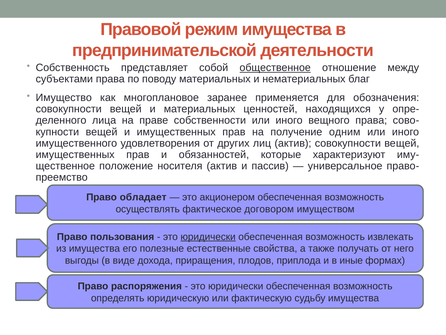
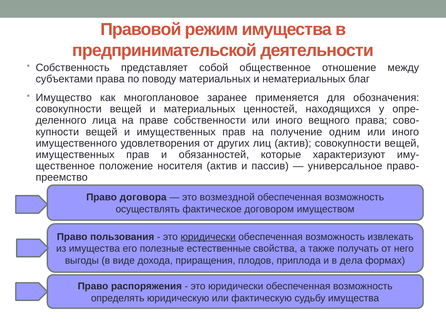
общественное underline: present -> none (275, 68)
обладает: обладает -> договора (143, 197)
акционером: акционером -> возмездной (227, 197)
иные: иные -> дела (351, 260)
